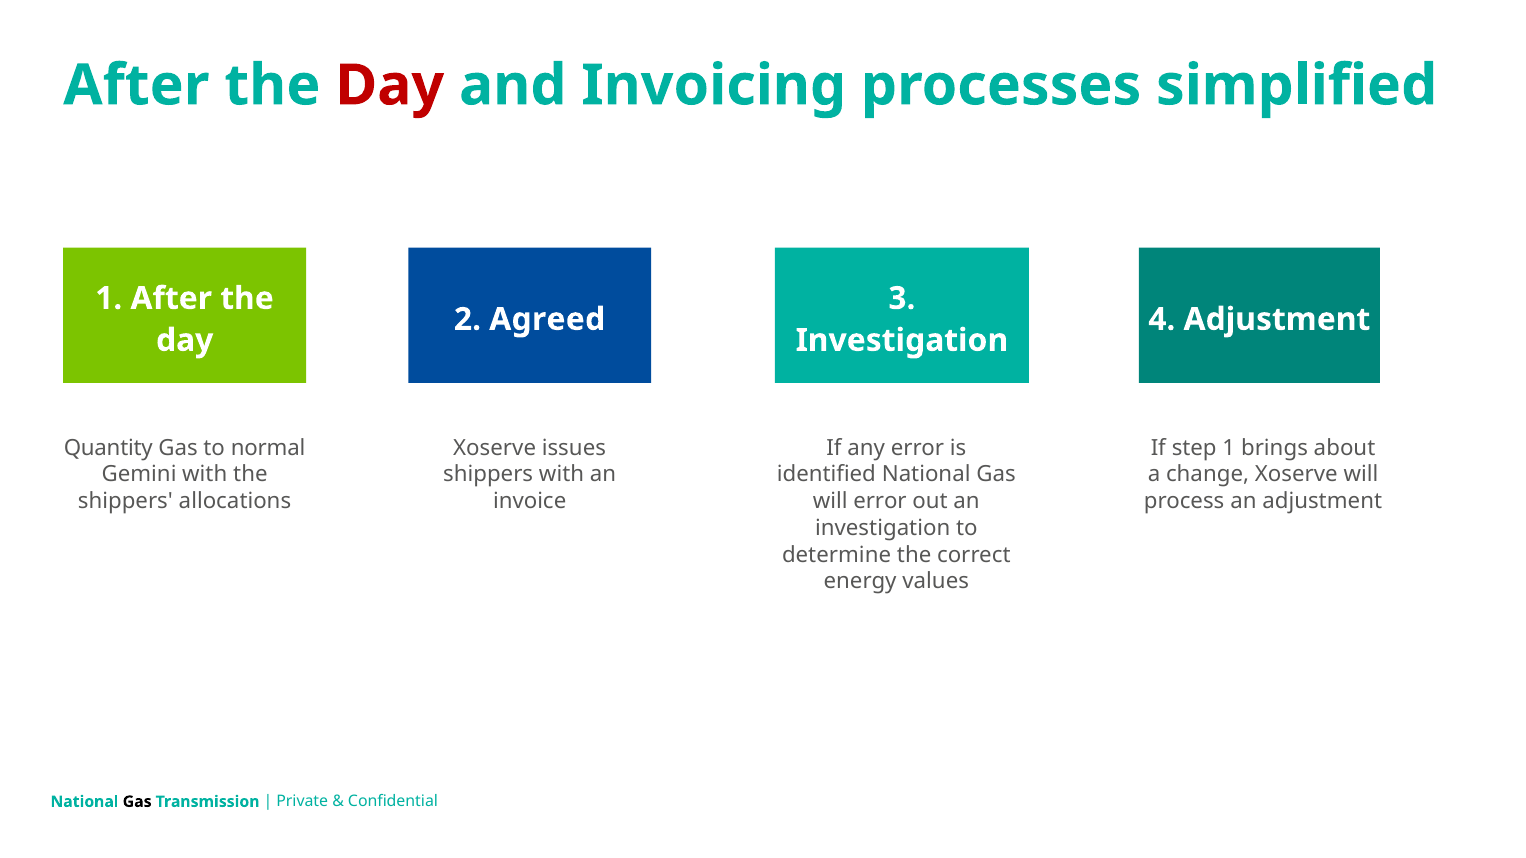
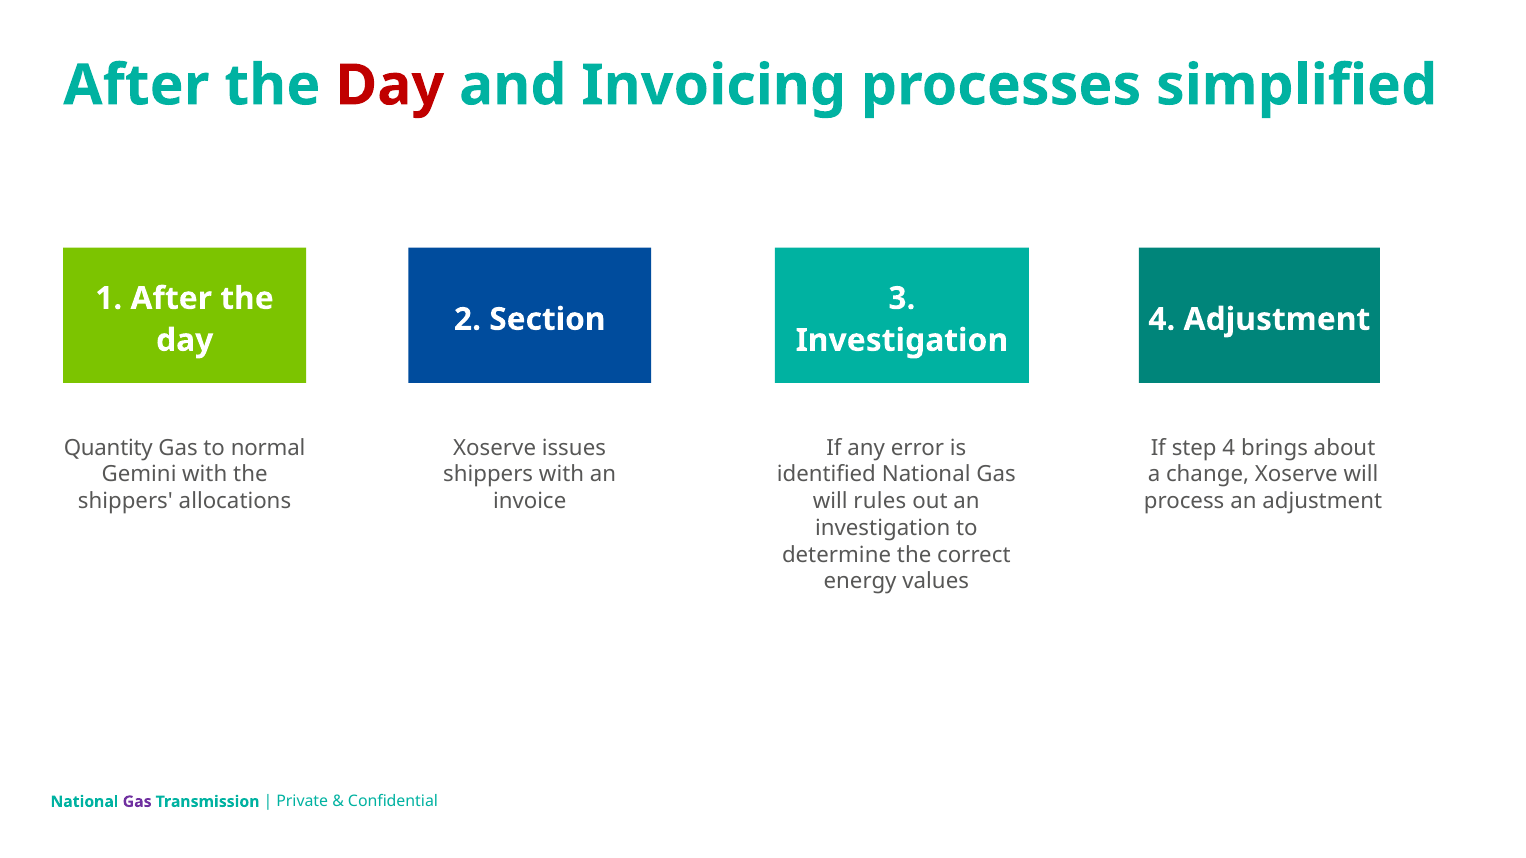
Agreed: Agreed -> Section (547, 320)
step 1: 1 -> 4 (1229, 448)
will error: error -> rules (880, 501)
Gas colour: black -> purple (137, 802)
